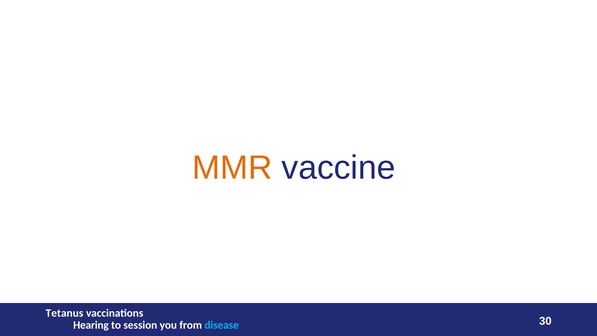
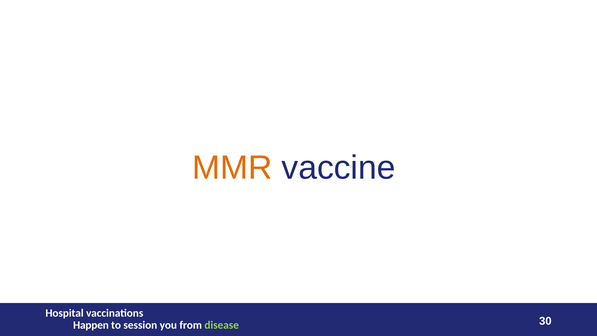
Tetanus: Tetanus -> Hospital (65, 313)
Hearing: Hearing -> Happen (91, 325)
disease colour: light blue -> light green (222, 325)
